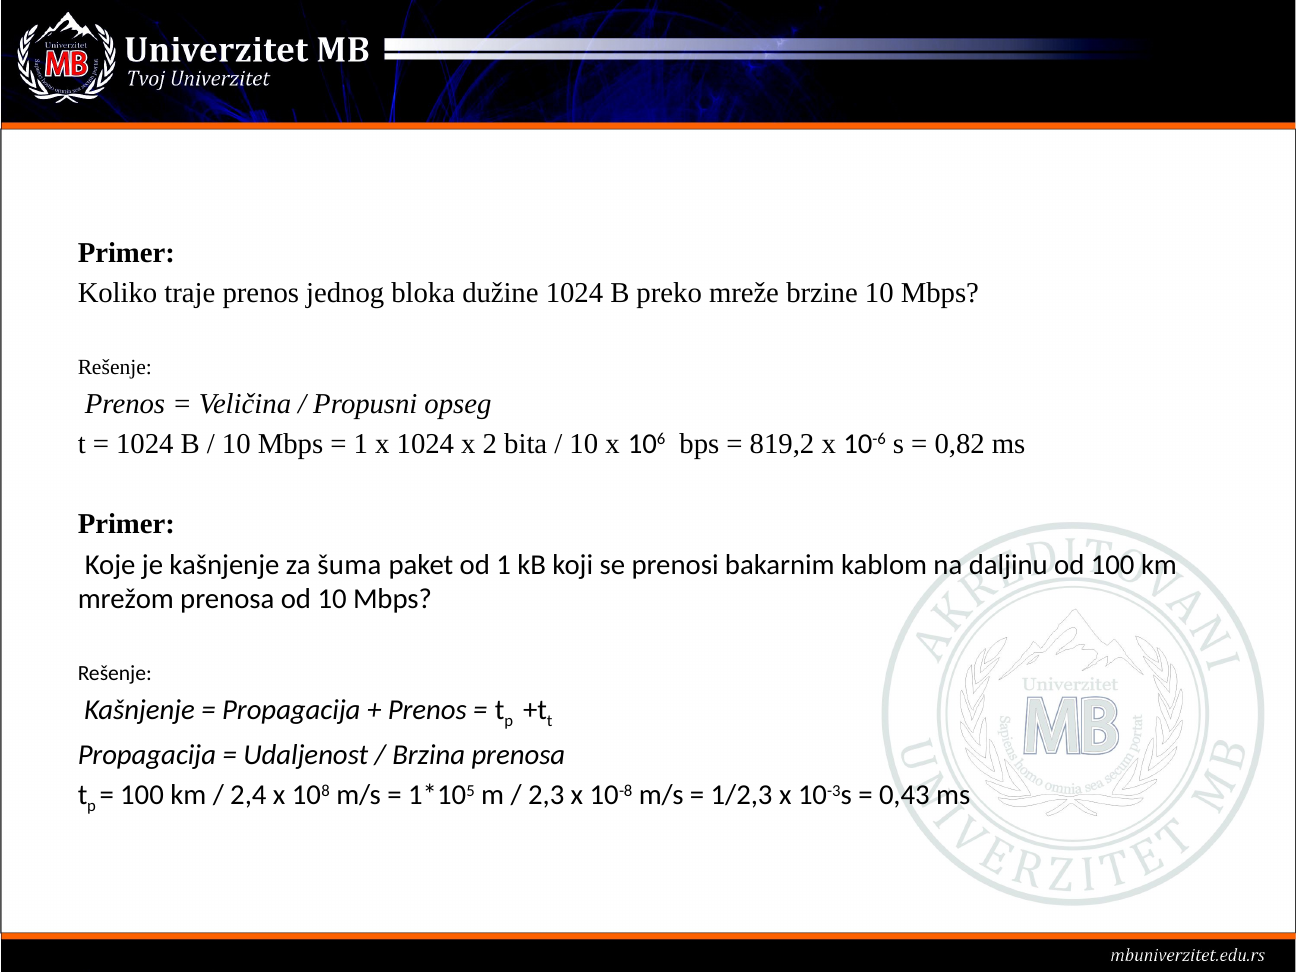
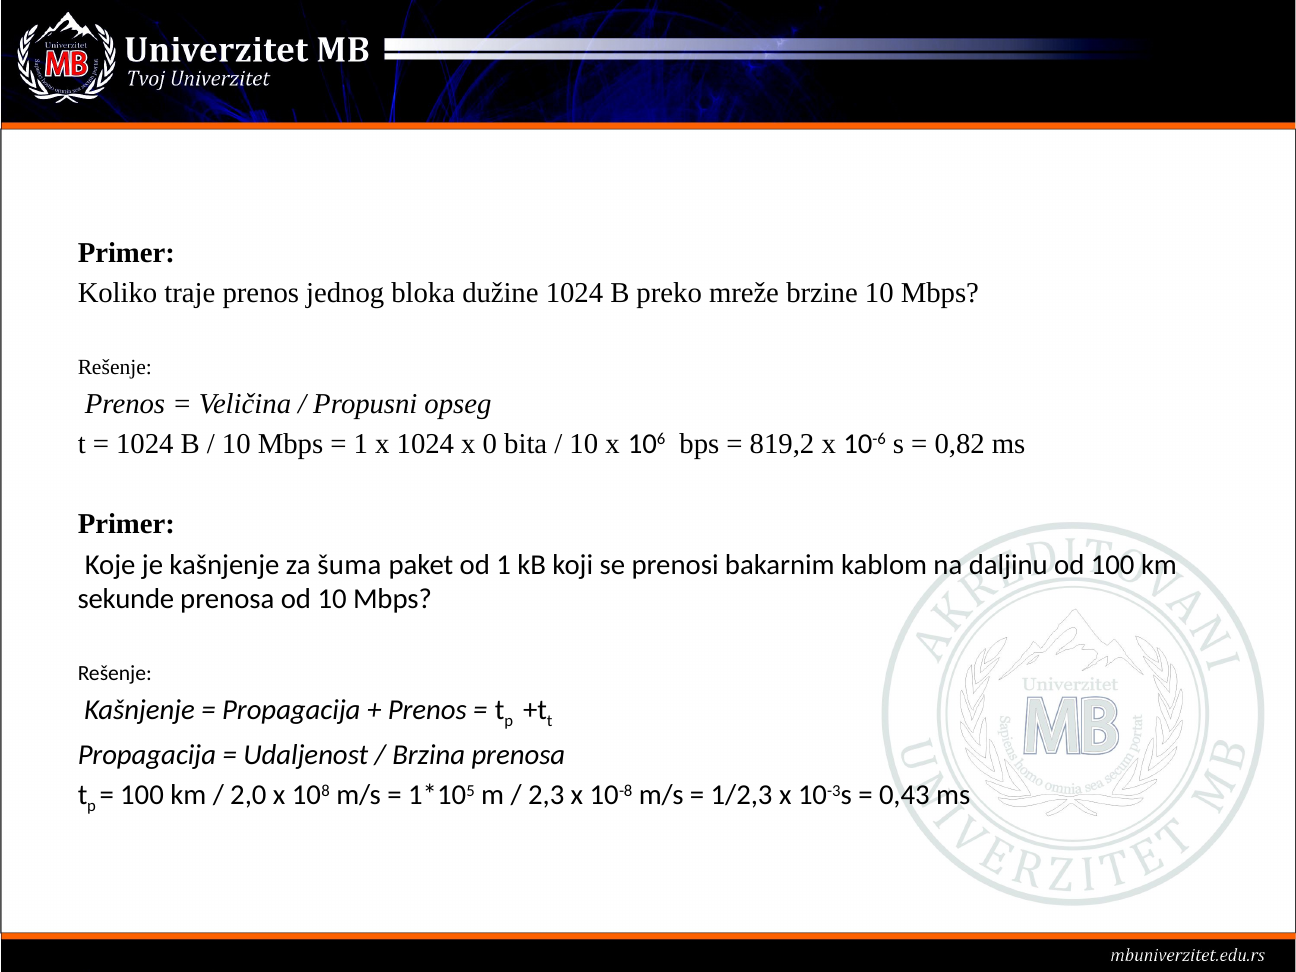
2: 2 -> 0 (490, 444)
mrežom: mrežom -> sekunde (126, 599)
2,4: 2,4 -> 2,0 (248, 795)
